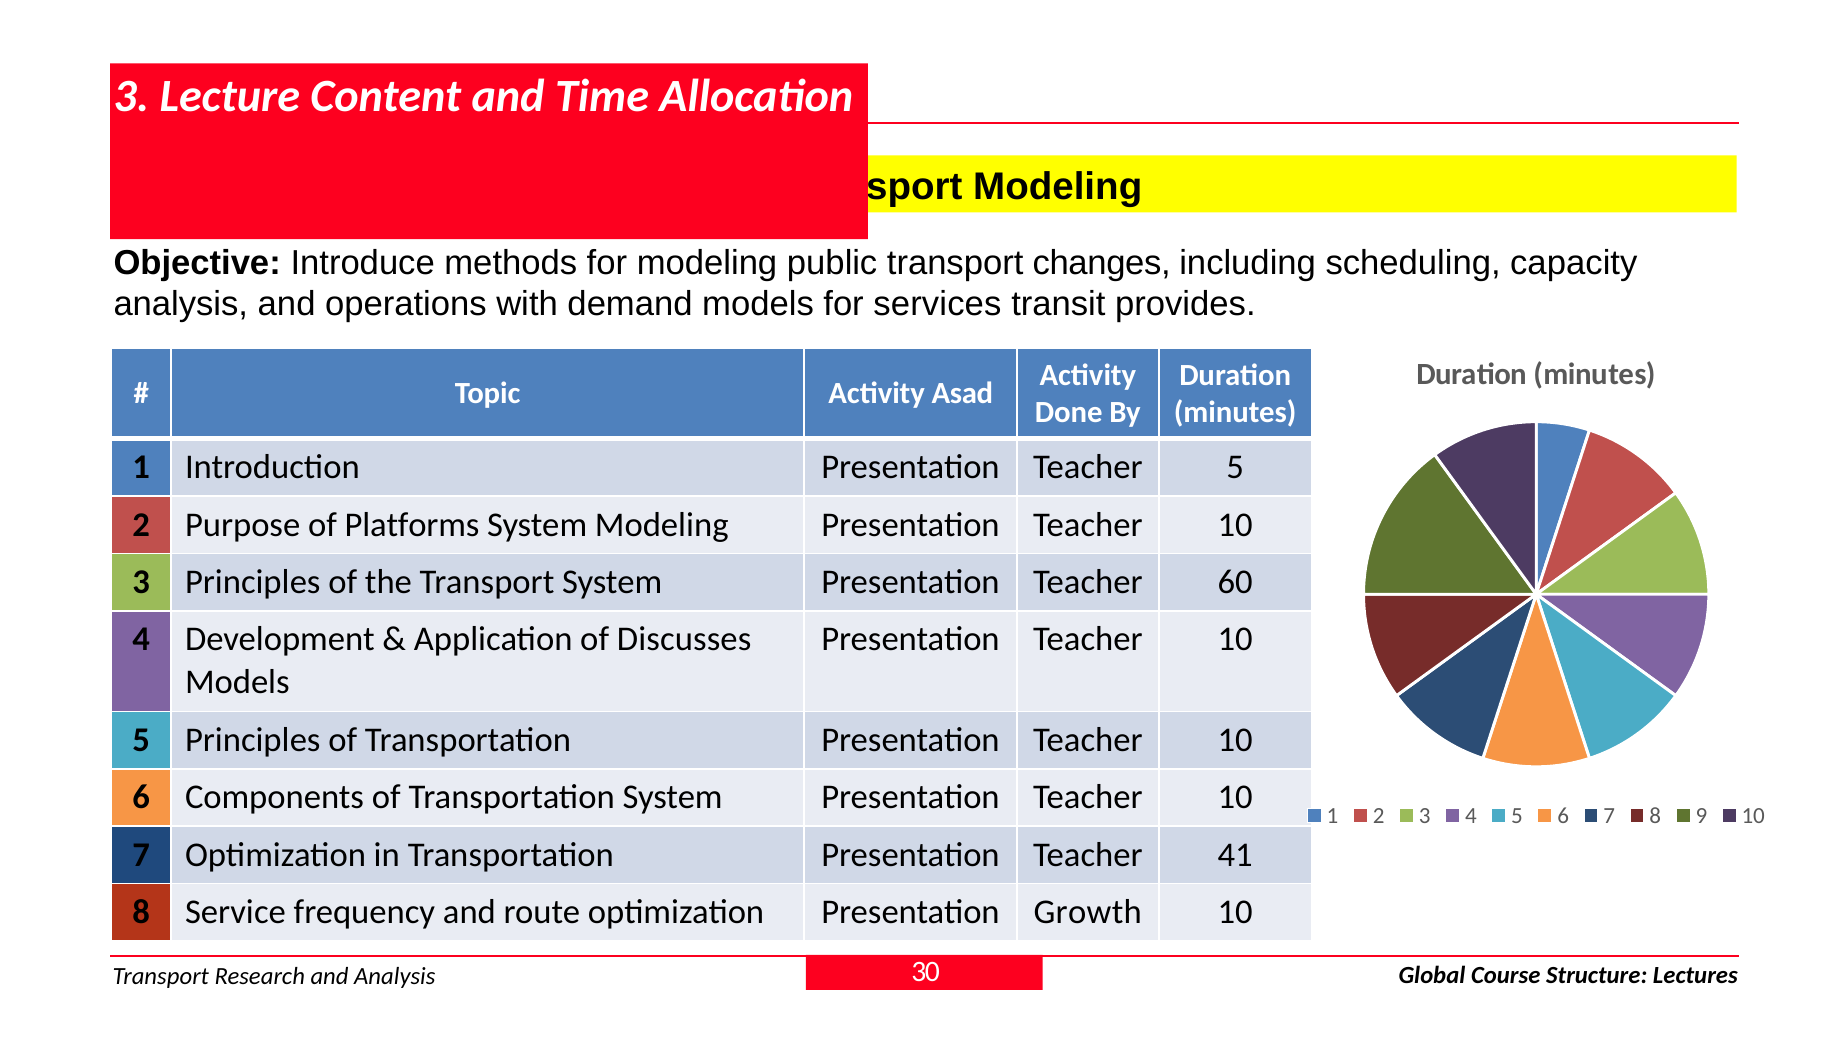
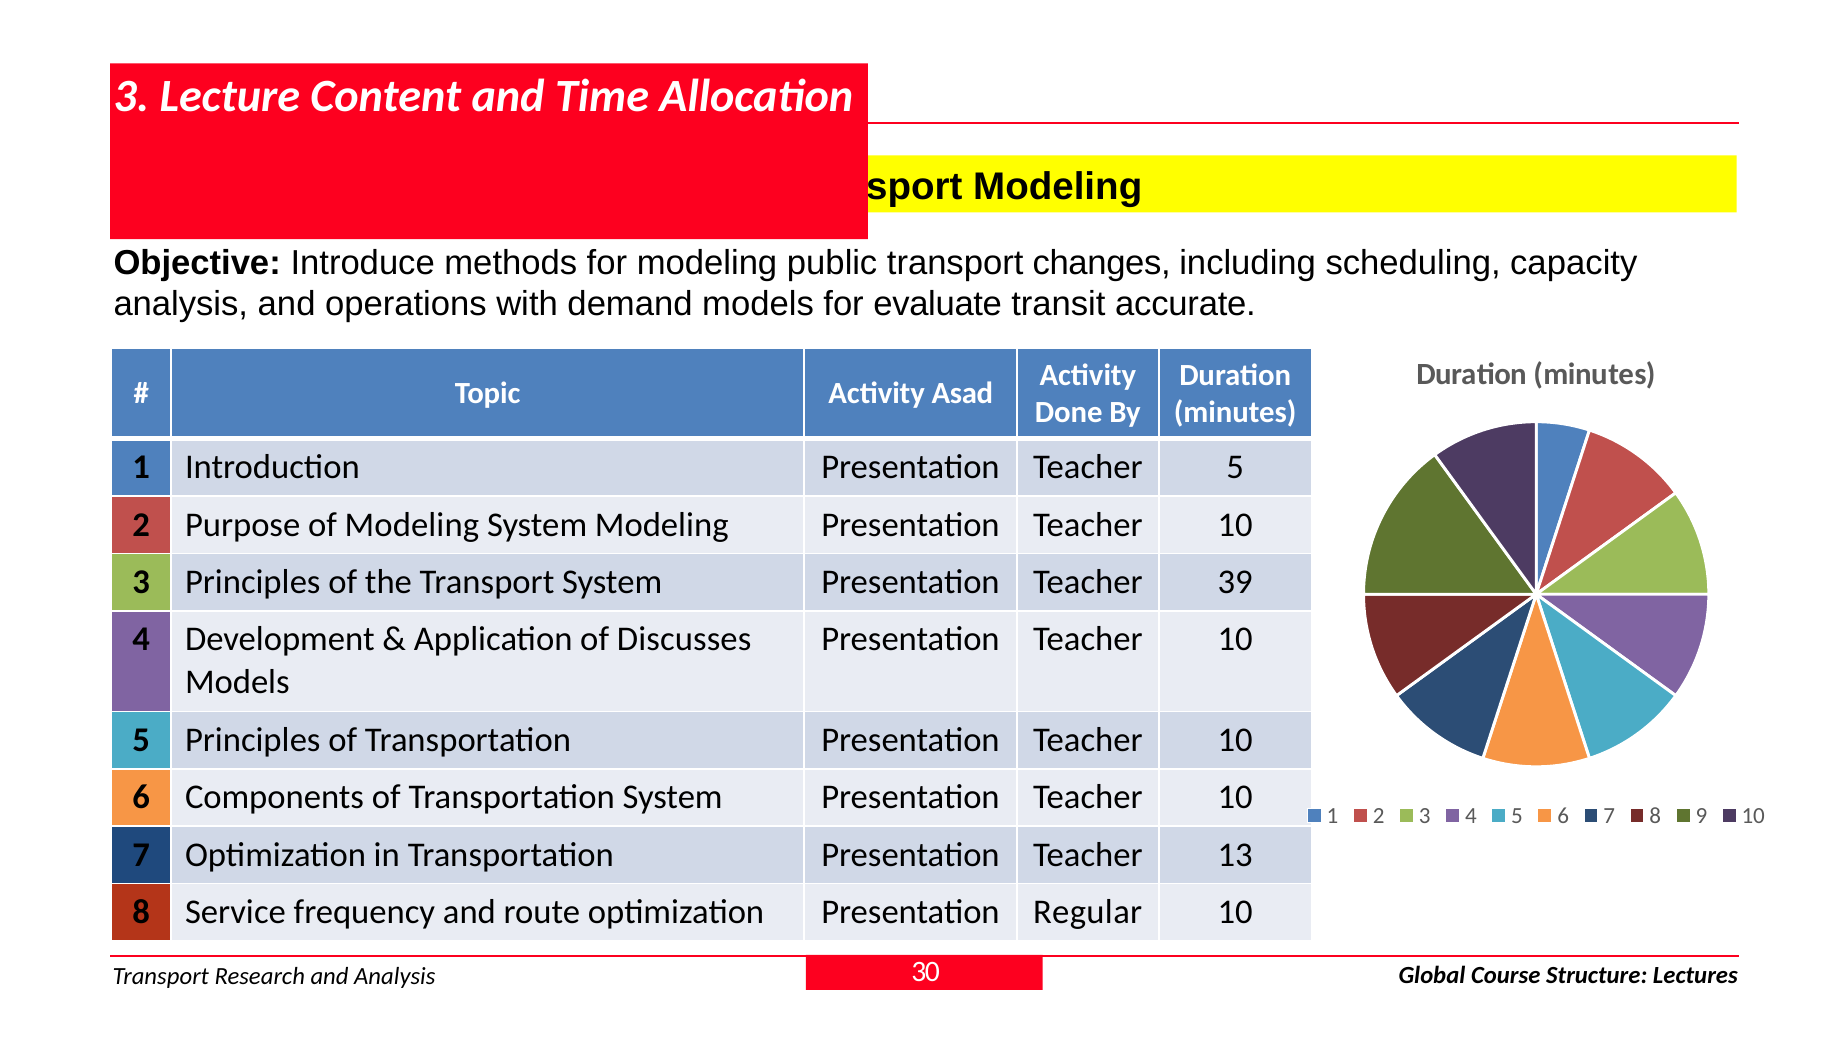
services: services -> evaluate (938, 305)
provides: provides -> accurate (1185, 305)
of Platforms: Platforms -> Modeling (412, 525)
60: 60 -> 39 (1235, 582)
Teacher 41: 41 -> 13 (1235, 855)
Growth: Growth -> Regular (1088, 913)
